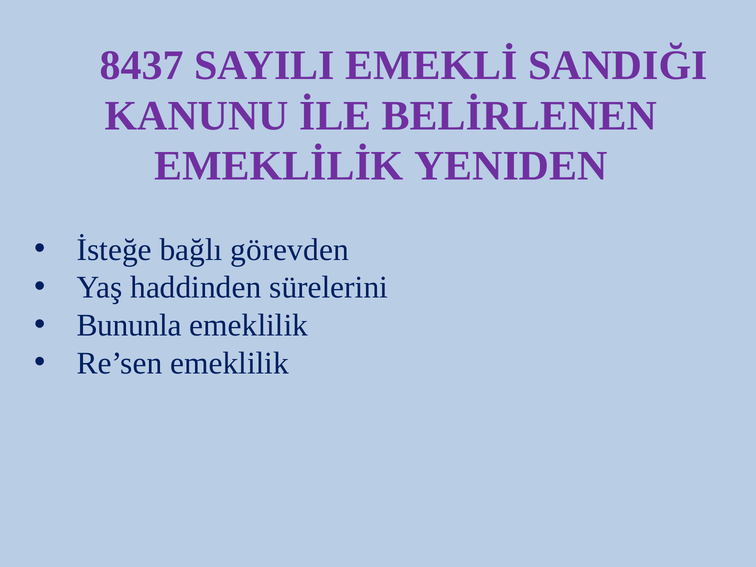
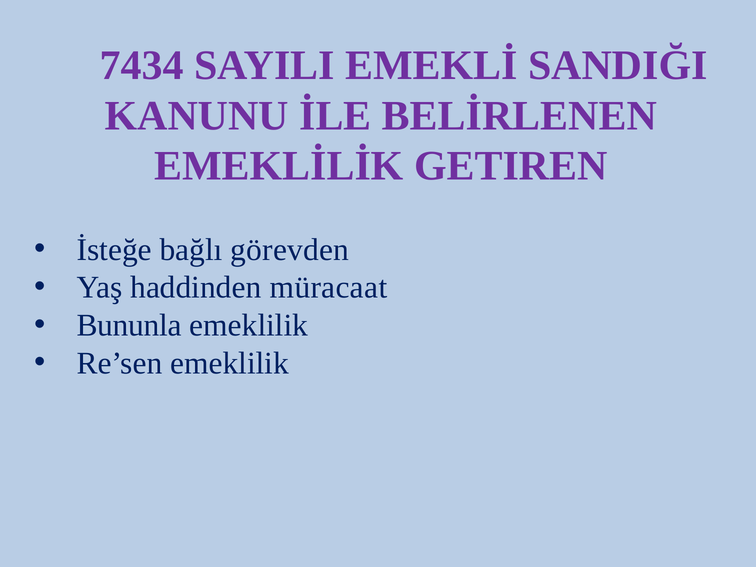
8437: 8437 -> 7434 (142, 65)
YENIDEN: YENIDEN -> GETIREN (511, 166)
sürelerini: sürelerini -> müracaat (329, 288)
